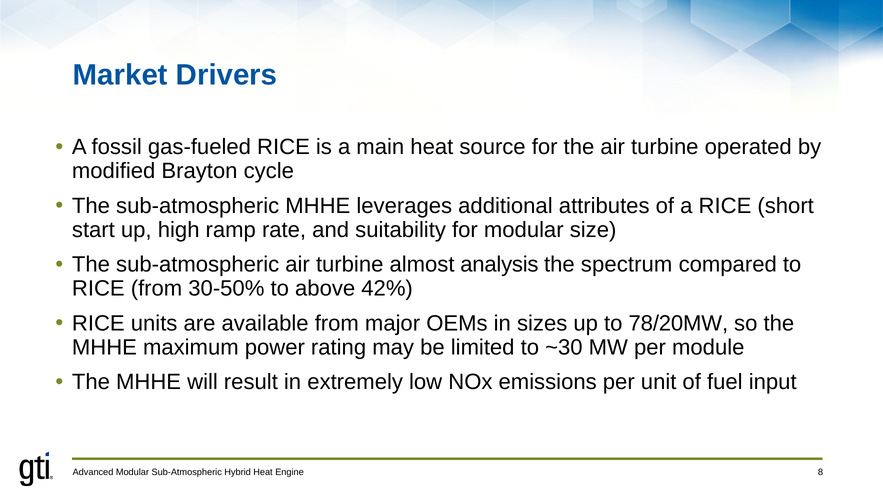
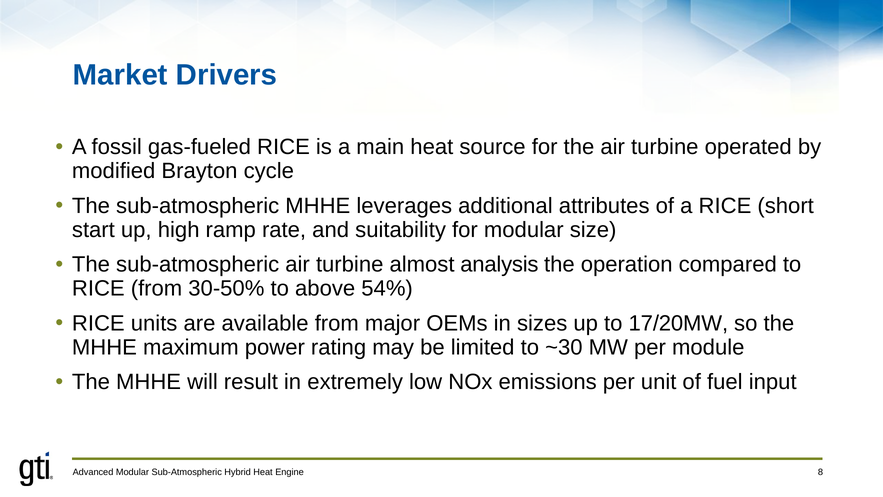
spectrum: spectrum -> operation (627, 264)
42%: 42% -> 54% (387, 288)
78/20MW: 78/20MW -> 17/20MW (678, 323)
